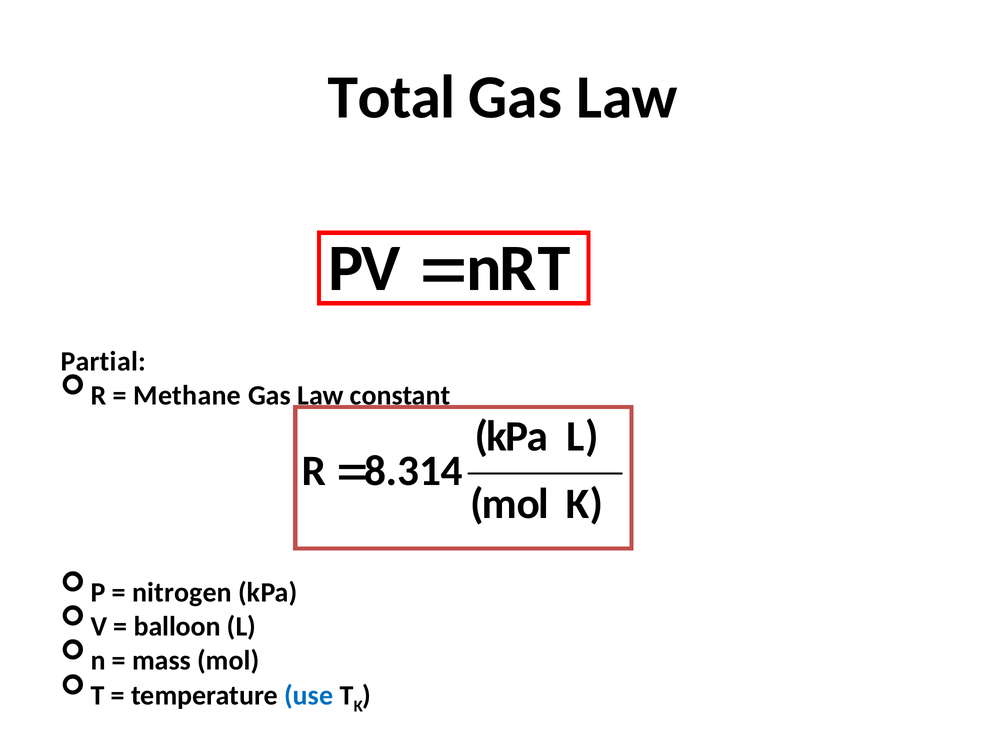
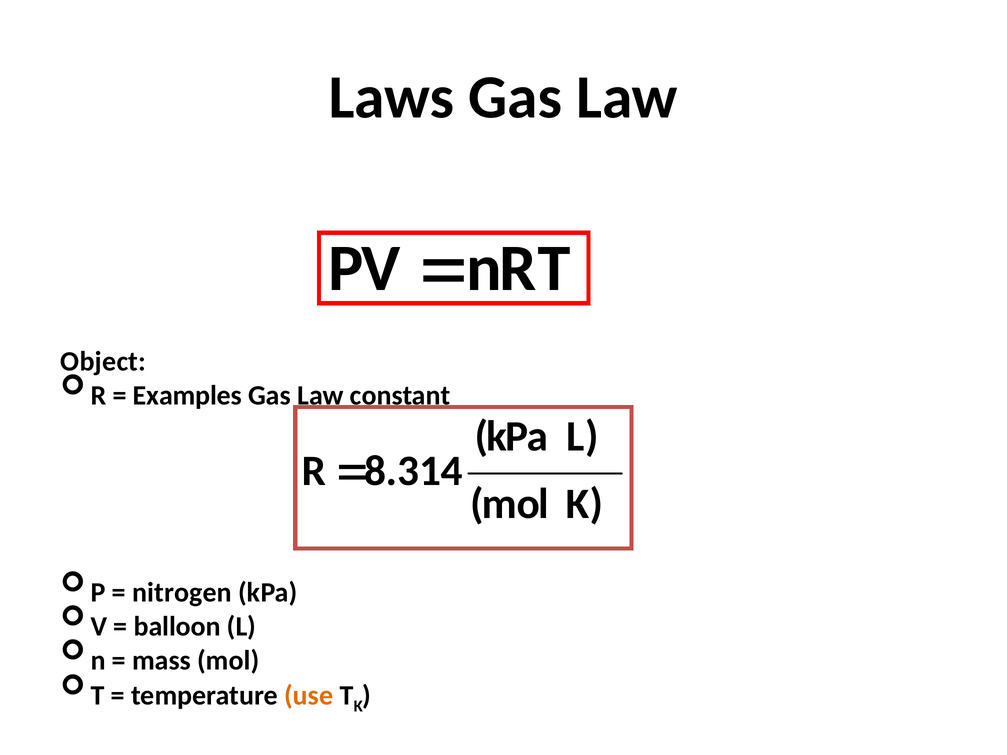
Total: Total -> Laws (391, 97)
Partial: Partial -> Object (103, 362)
Methane: Methane -> Examples (187, 396)
use colour: blue -> orange (309, 696)
